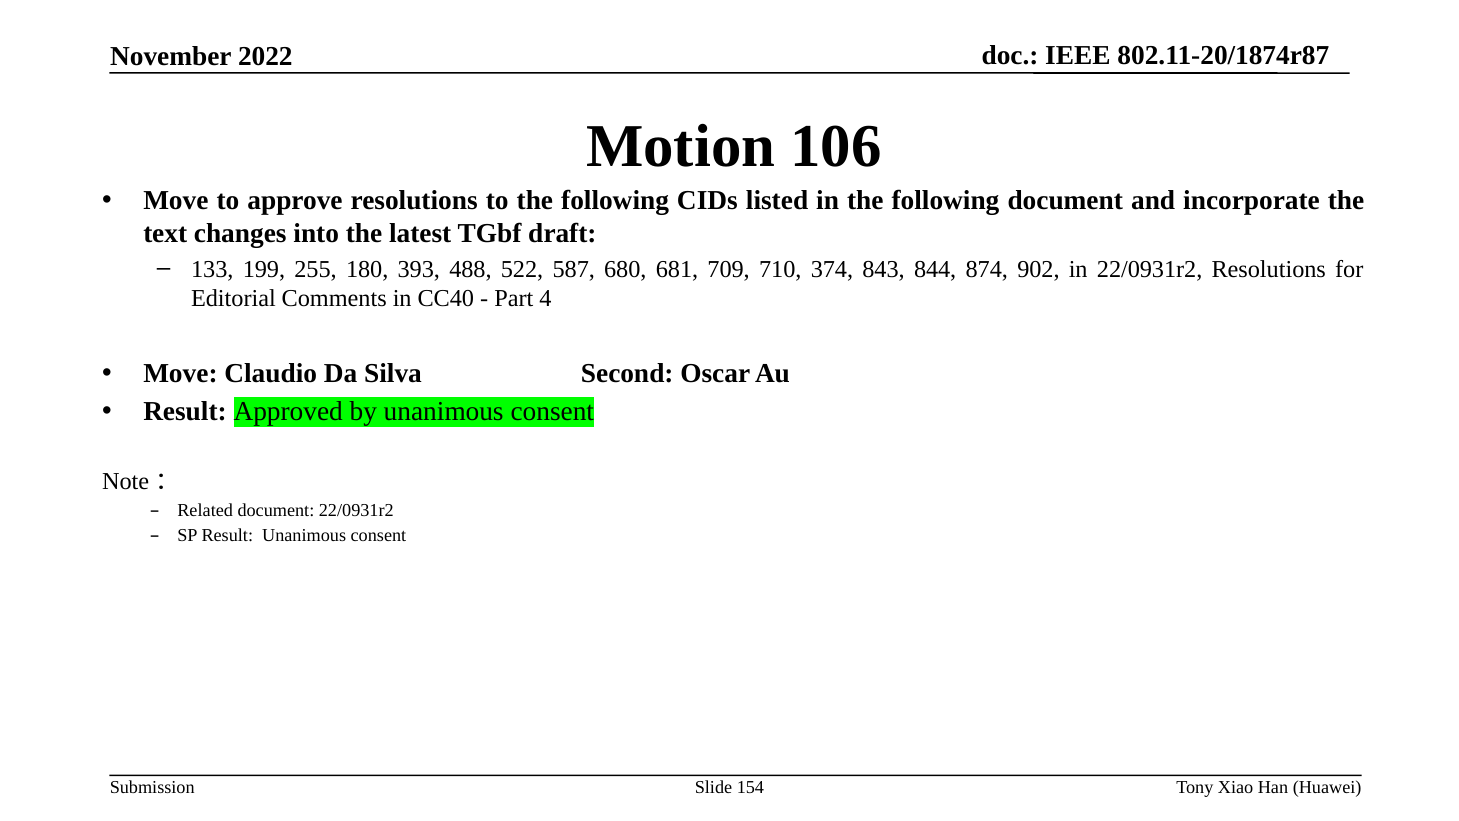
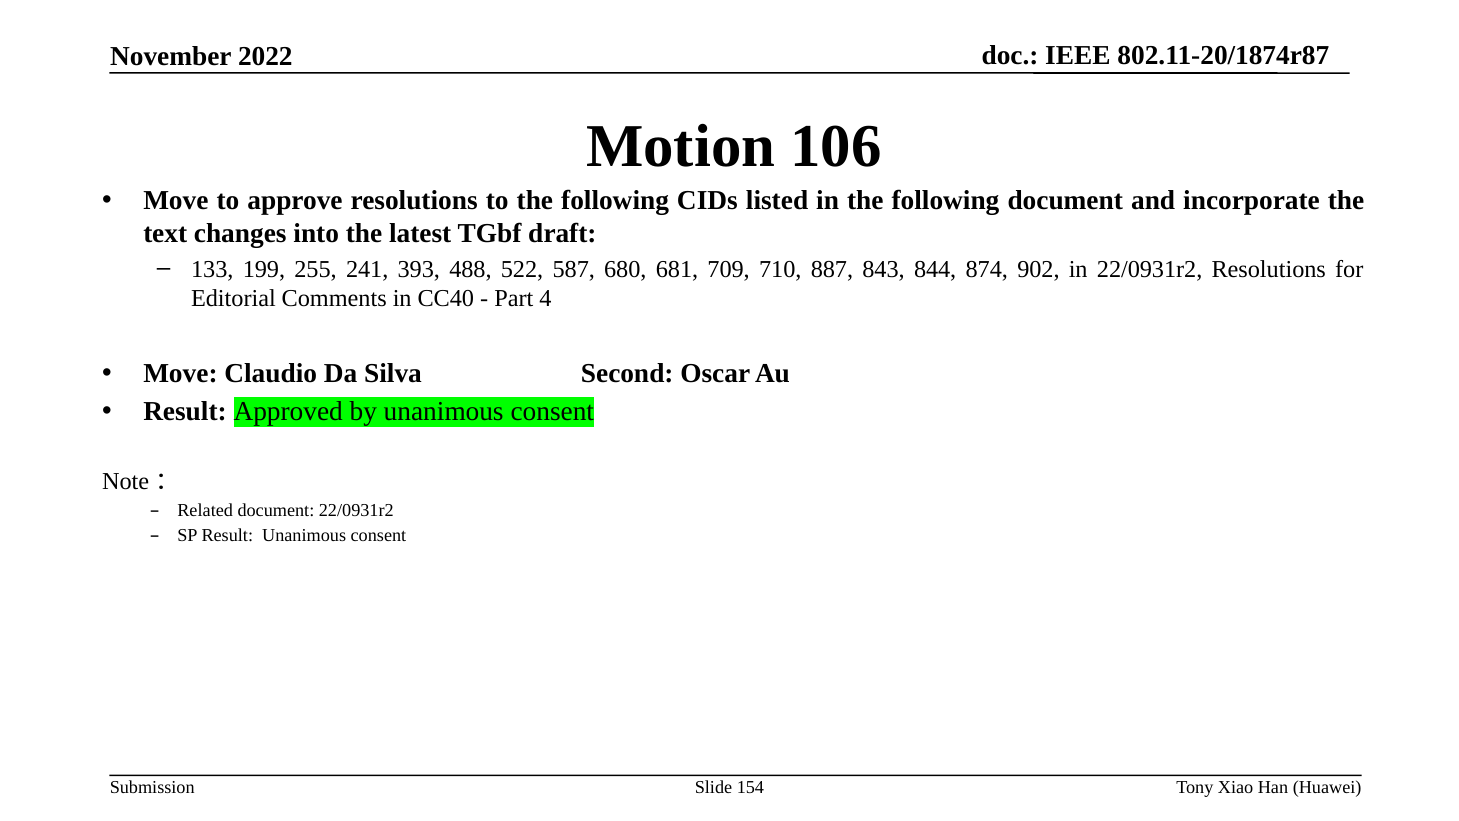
180: 180 -> 241 (367, 269)
374: 374 -> 887 (832, 269)
